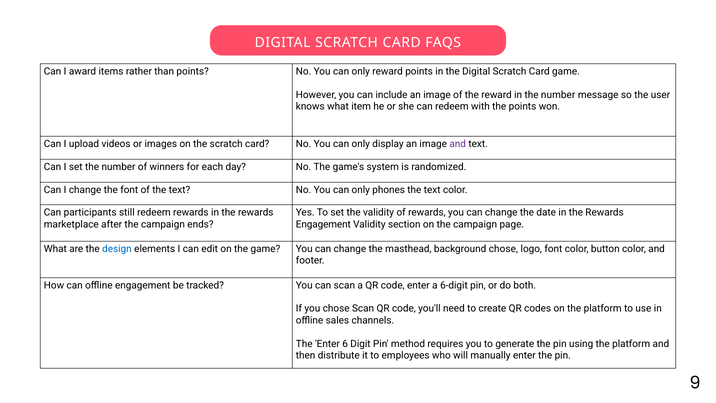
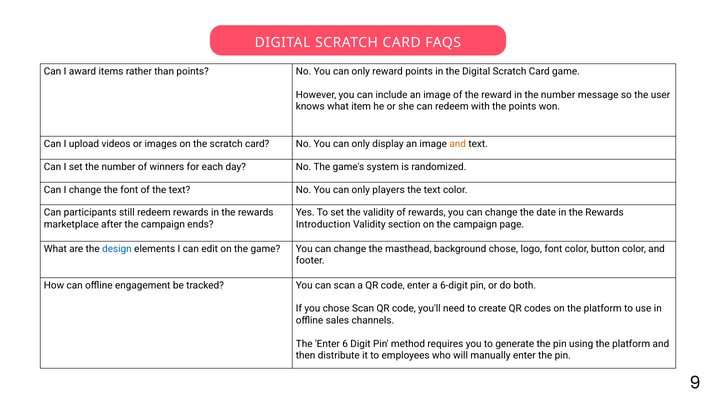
and colour: purple -> orange (458, 144)
phones: phones -> players (389, 190)
Engagement: Engagement -> Introduction (323, 224)
